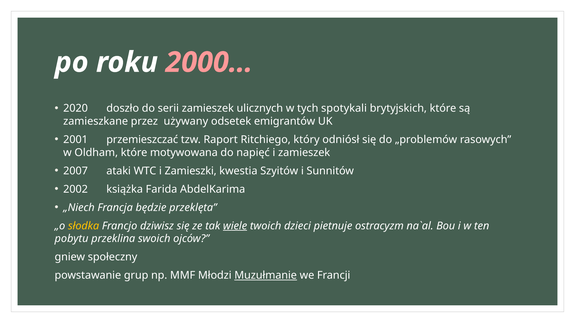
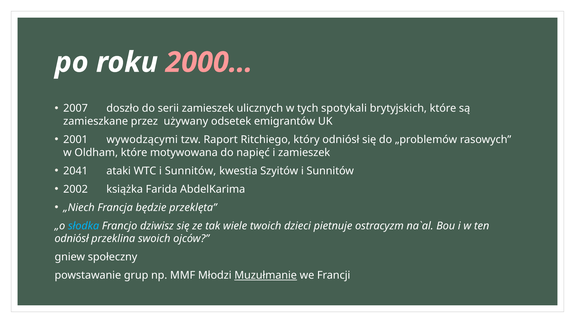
2020: 2020 -> 2007 (76, 109)
przemieszczać: przemieszczać -> wywodzącymi (142, 140)
2007: 2007 -> 2041 (76, 171)
WTC i Zamieszki: Zamieszki -> Sunnitów (191, 171)
słodka colour: yellow -> light blue (84, 226)
wiele underline: present -> none (235, 226)
pobytu: pobytu -> odniósł (72, 239)
